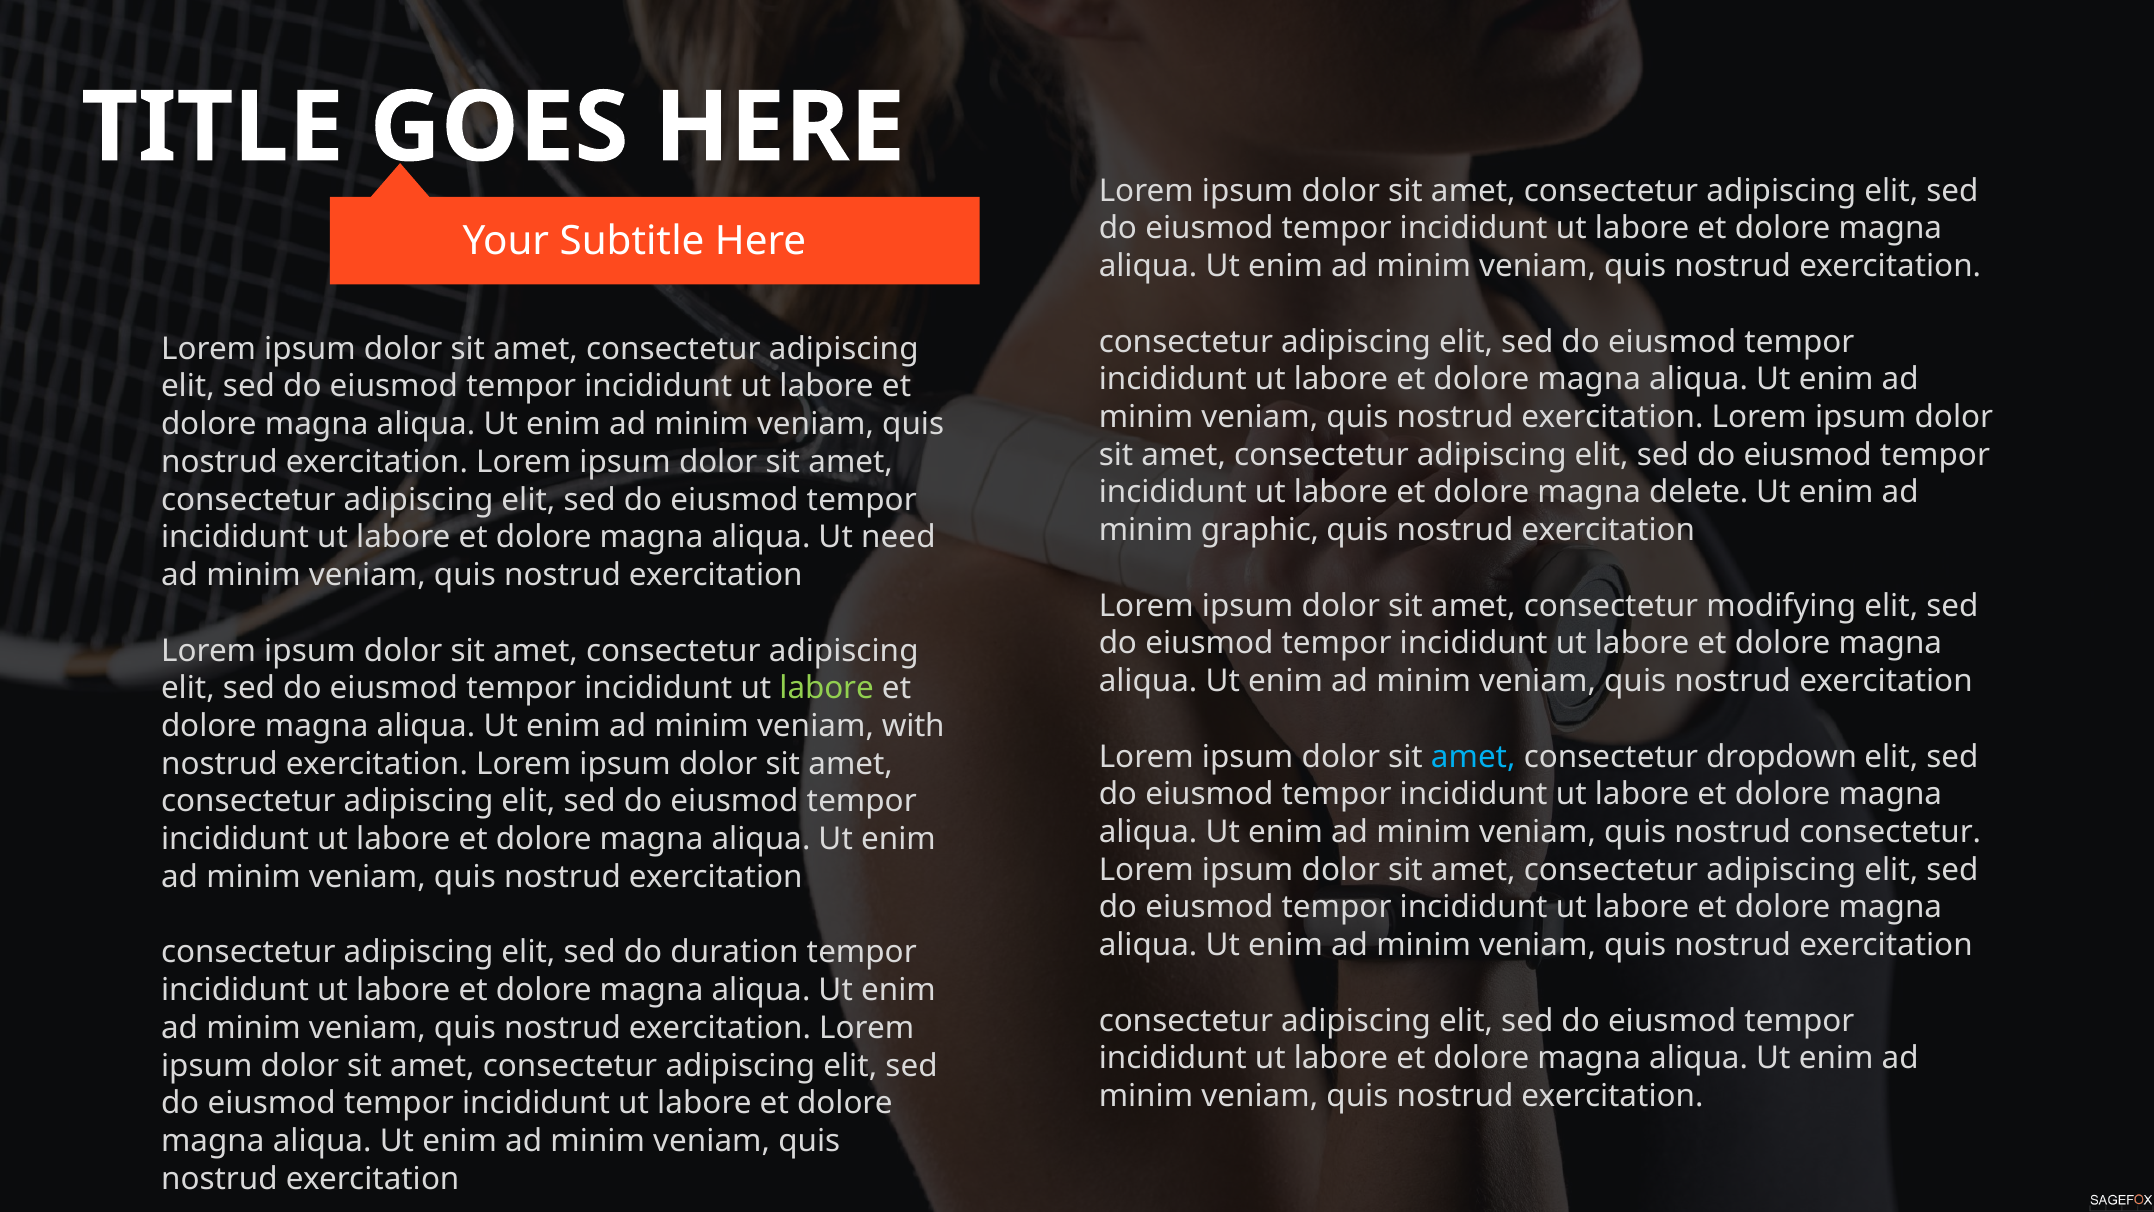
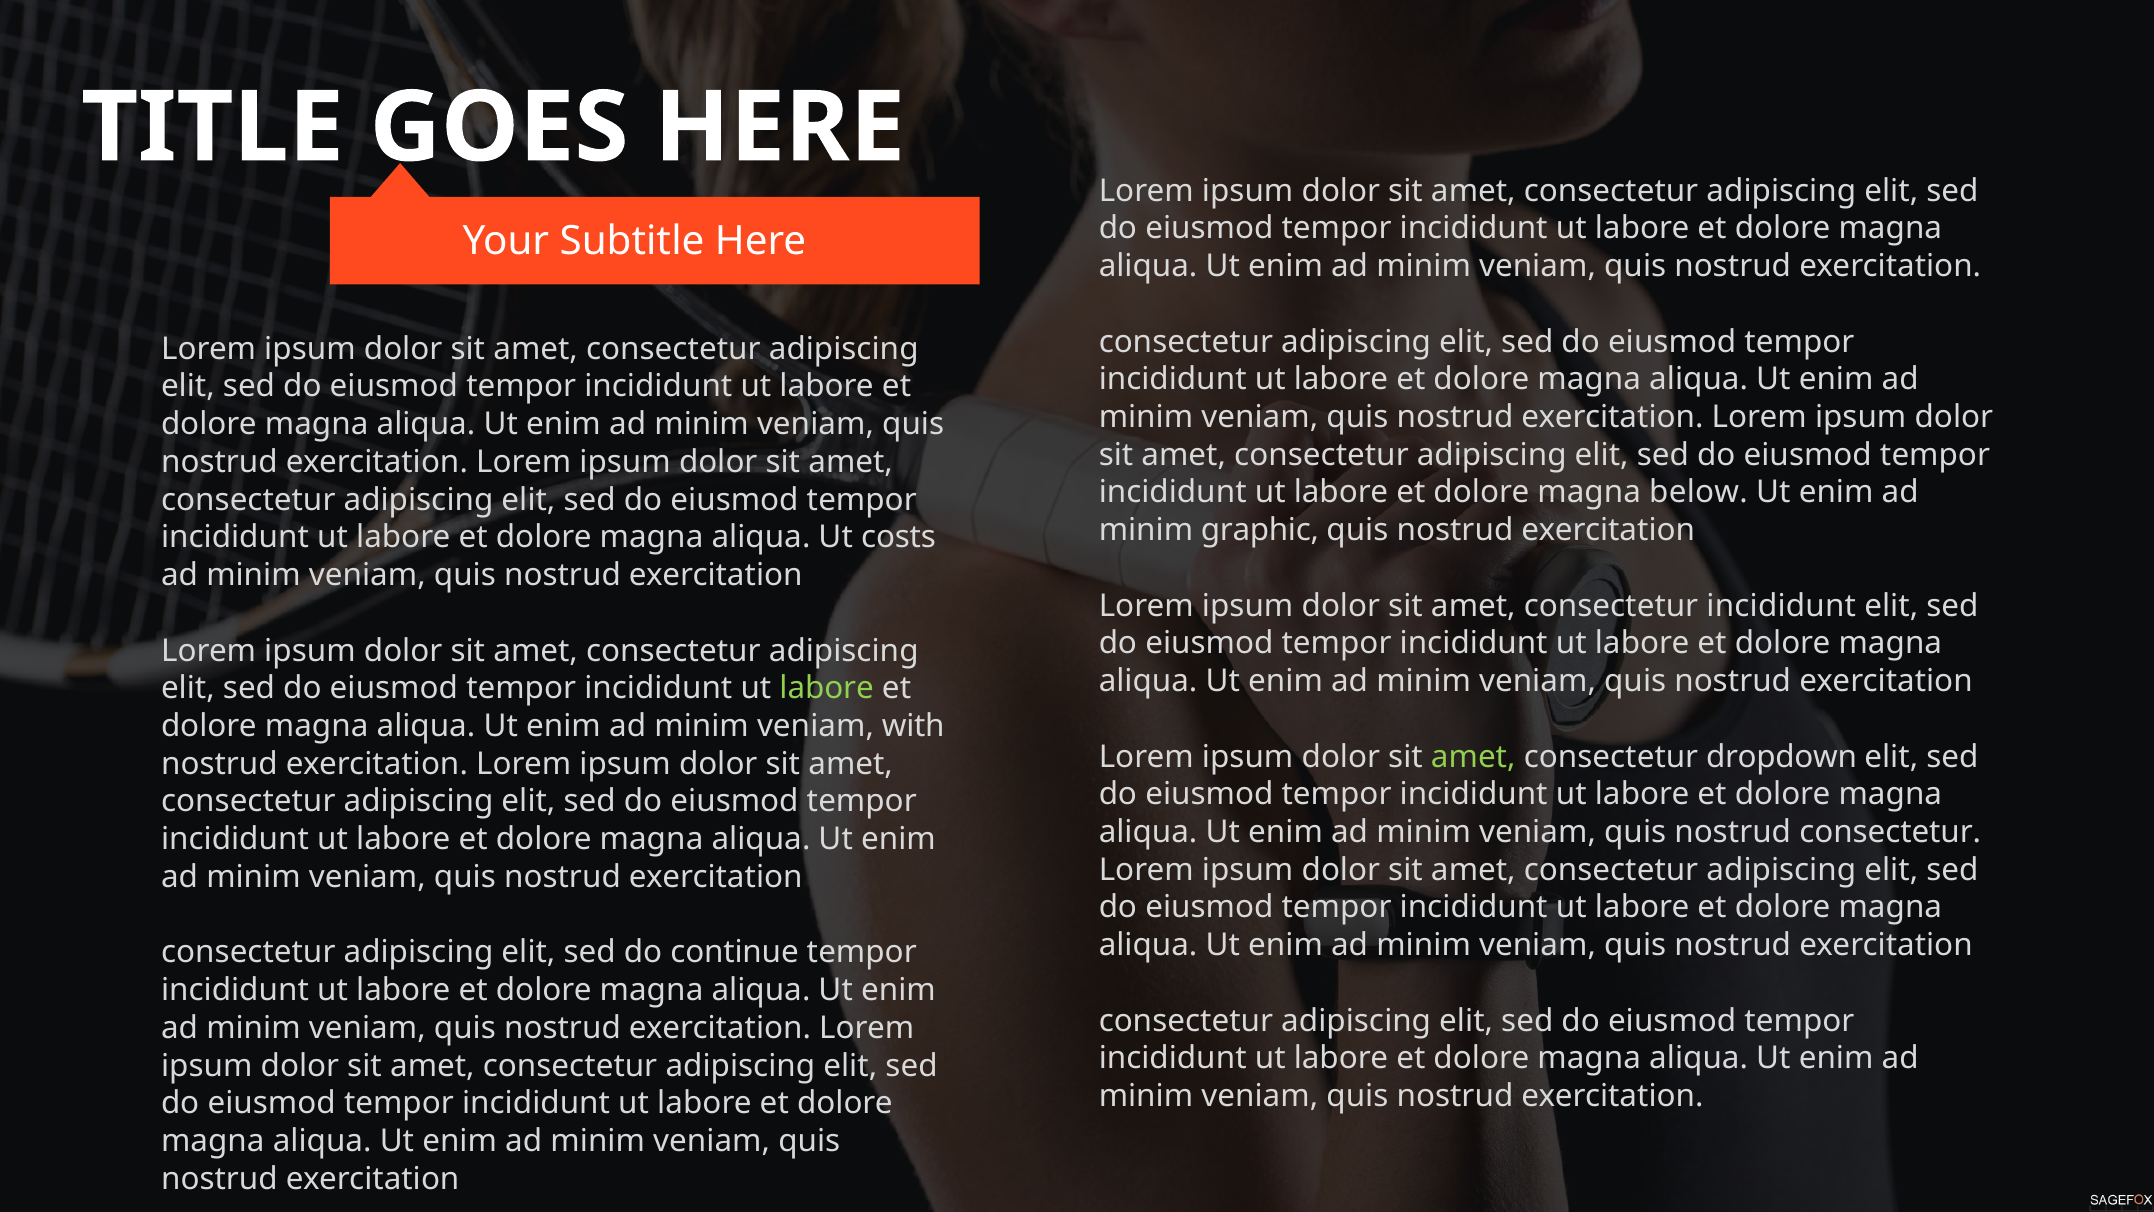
delete: delete -> below (1699, 492)
need: need -> costs (899, 537)
consectetur modifying: modifying -> incididunt (1781, 606)
amet colour: light blue -> light green (1473, 756)
duration: duration -> continue (735, 952)
